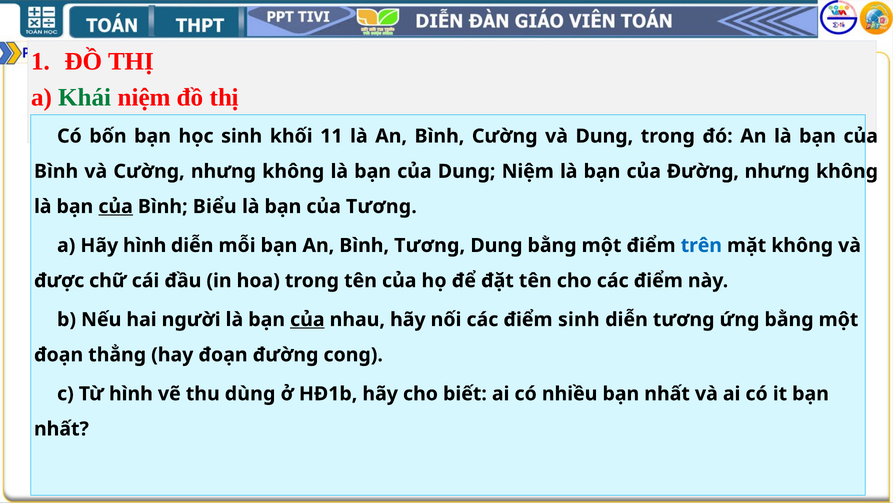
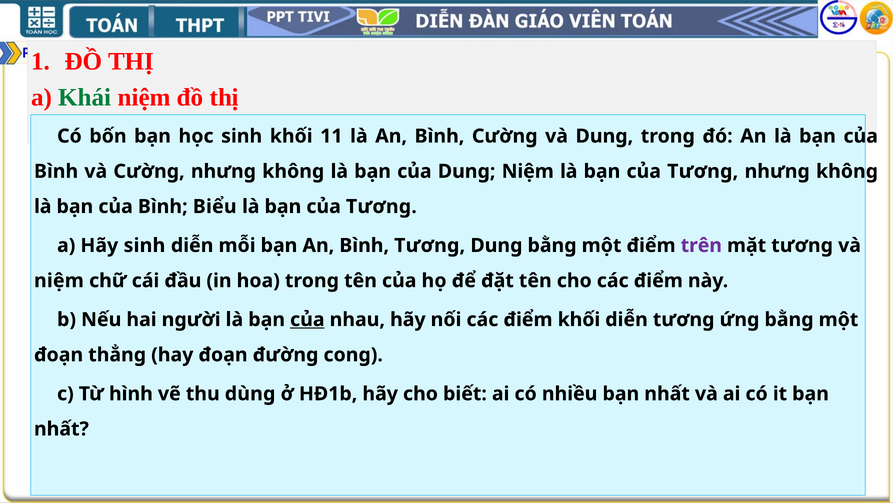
Đường: Đường -> Tương (703, 171)
của underline: present -> none (116, 206)
Hãy hình: hình -> sinh (144, 245)
trên colour: blue -> purple (701, 245)
mặt không: không -> tương (802, 245)
được: được -> niệm (59, 280)
điểm sinh: sinh -> khối (579, 319)
